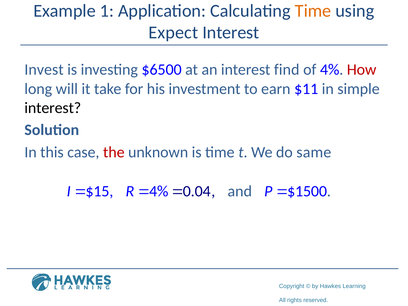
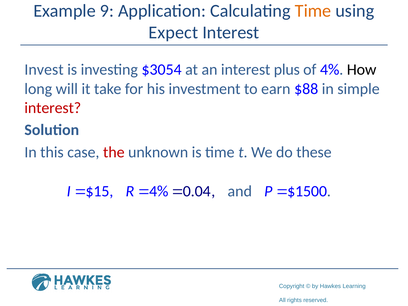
1: 1 -> 9 (107, 11)
$6500: $6500 -> $3054 (162, 70)
find: find -> plus (287, 70)
How colour: red -> black (362, 70)
$11: $11 -> $88 (306, 89)
interest colour: black -> red (53, 108)
same: same -> these (314, 152)
